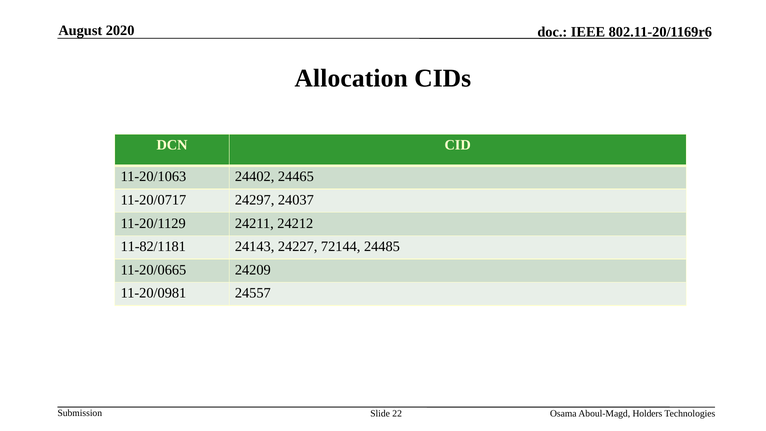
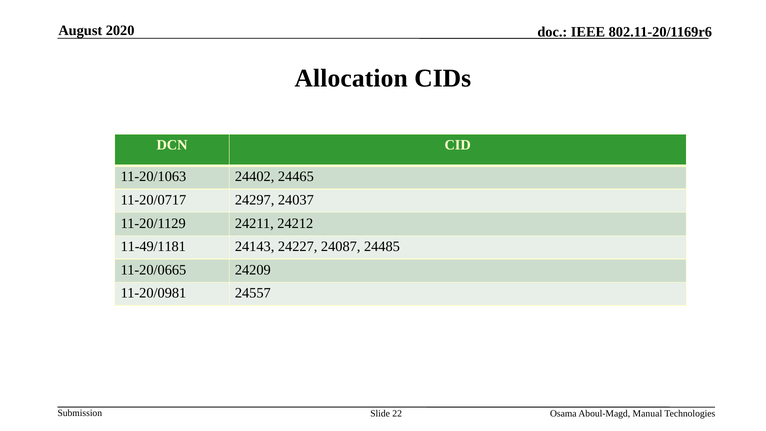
11-82/1181: 11-82/1181 -> 11-49/1181 (153, 246)
72144: 72144 -> 24087 (341, 246)
Holders: Holders -> Manual (647, 413)
